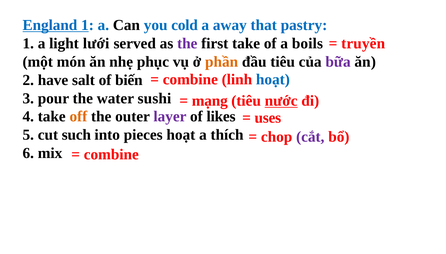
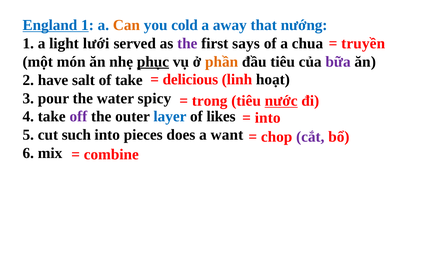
Can colour: black -> orange (126, 25)
pastry: pastry -> nướng (304, 25)
first take: take -> says (246, 43)
boils: boils -> chua (307, 43)
phục underline: none -> present (153, 62)
combine: combine -> delicious (190, 79)
hoạt colour: blue -> black (273, 79)
of biến: biến -> take (129, 80)
sushi: sushi -> spicy (154, 98)
mạng: mạng -> trong (210, 101)
off colour: orange -> purple (78, 117)
layer colour: purple -> blue (170, 117)
uses: uses -> into (268, 118)
pieces hoạt: hoạt -> does (181, 135)
thích: thích -> want (227, 135)
